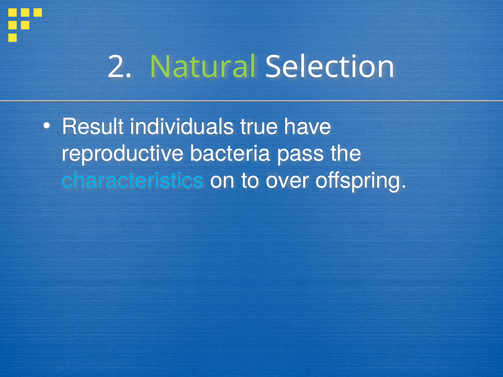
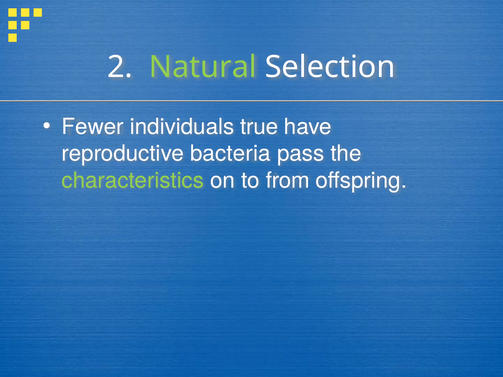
Result: Result -> Fewer (93, 127)
characteristics colour: light blue -> light green (133, 180)
over: over -> from (288, 180)
